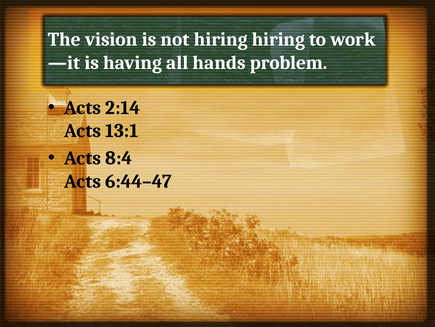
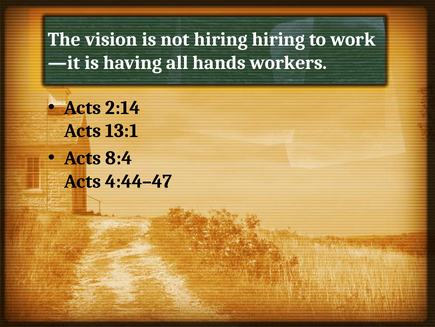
problem: problem -> workers (288, 63)
6:44–47: 6:44–47 -> 4:44–47 (139, 181)
